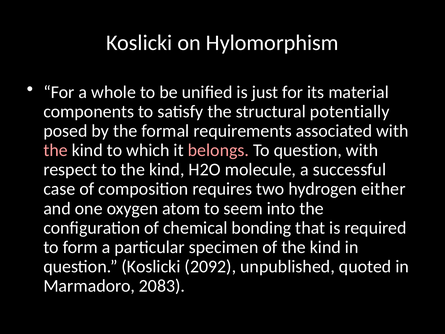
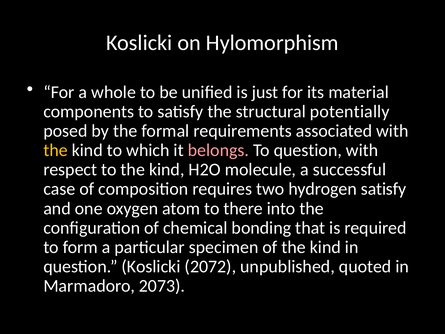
the colour: pink -> yellow (56, 150)
hydrogen either: either -> satisfy (384, 189)
seem: seem -> there (243, 208)
2092: 2092 -> 2072 (210, 266)
2083: 2083 -> 2073 (162, 286)
